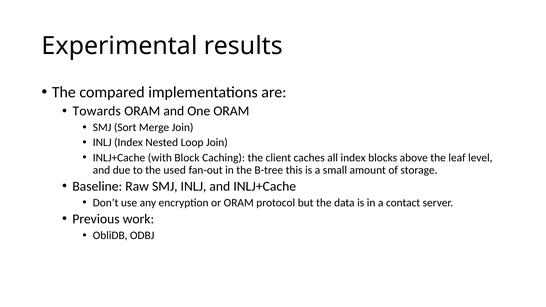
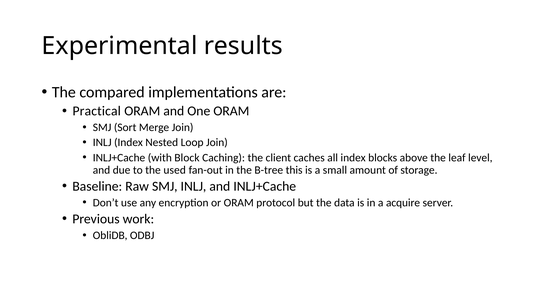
Towards: Towards -> Practical (97, 111)
contact: contact -> acquire (403, 203)
